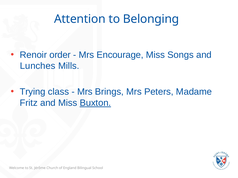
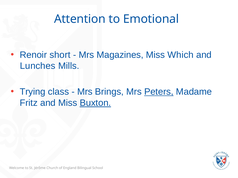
Belonging: Belonging -> Emotional (151, 19)
order: order -> short (60, 55)
Encourage: Encourage -> Magazines (120, 55)
Songs: Songs -> Which (181, 55)
Peters underline: none -> present (159, 92)
